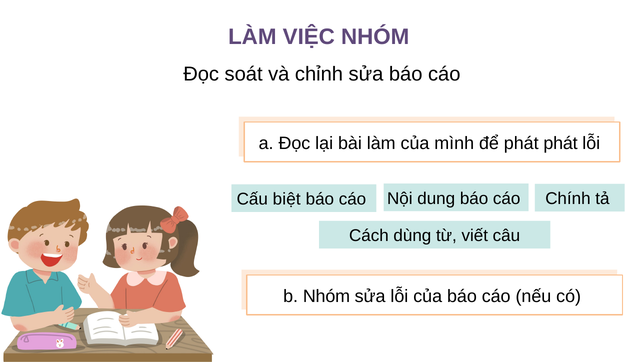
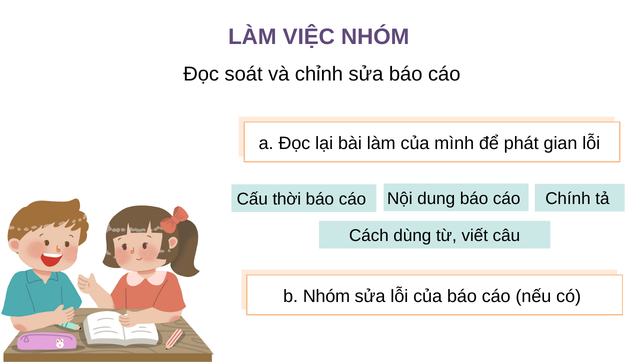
phát phát: phát -> gian (560, 143)
biệt: biệt -> thời (287, 199)
